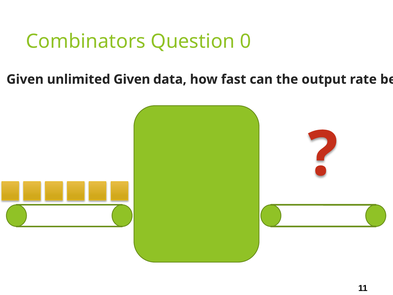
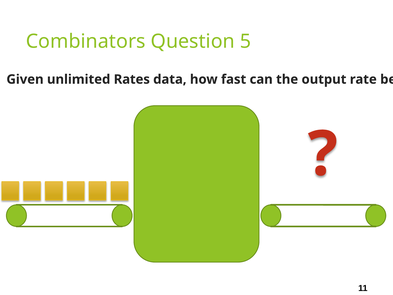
0: 0 -> 5 (246, 41)
unlimited Given: Given -> Rates (132, 79)
